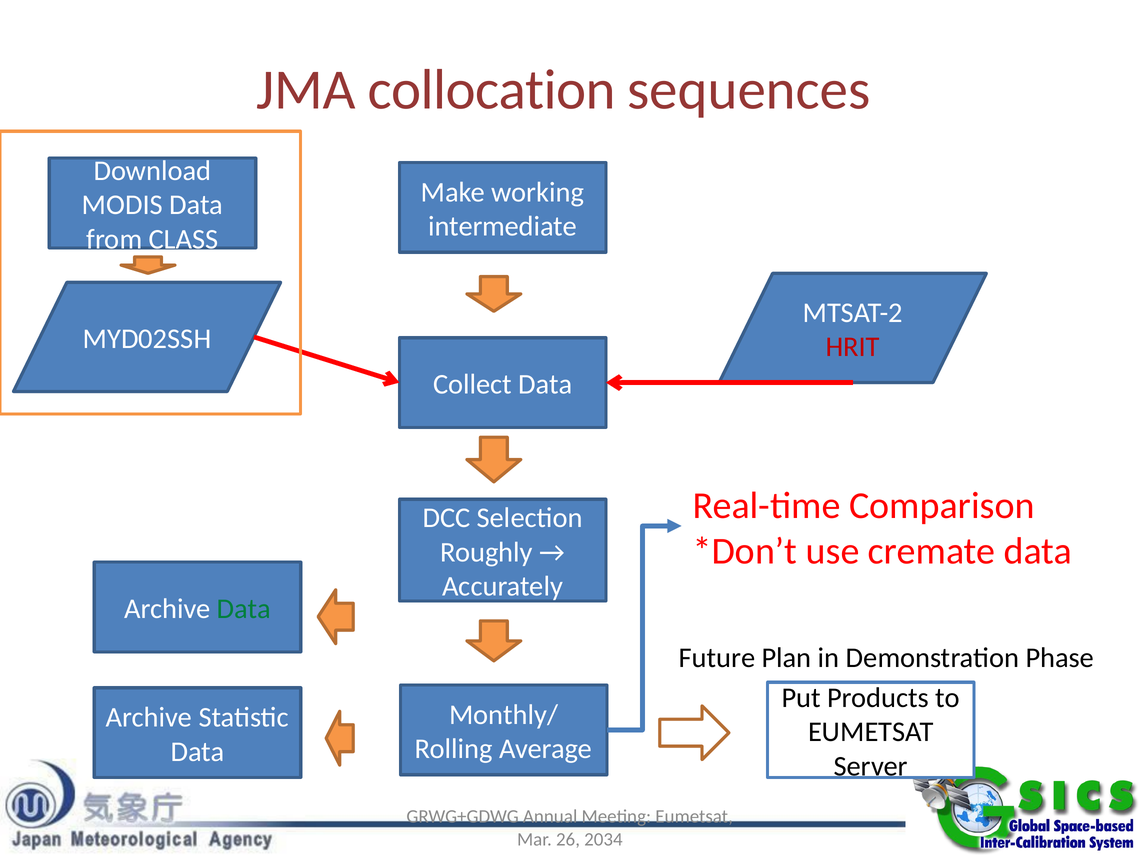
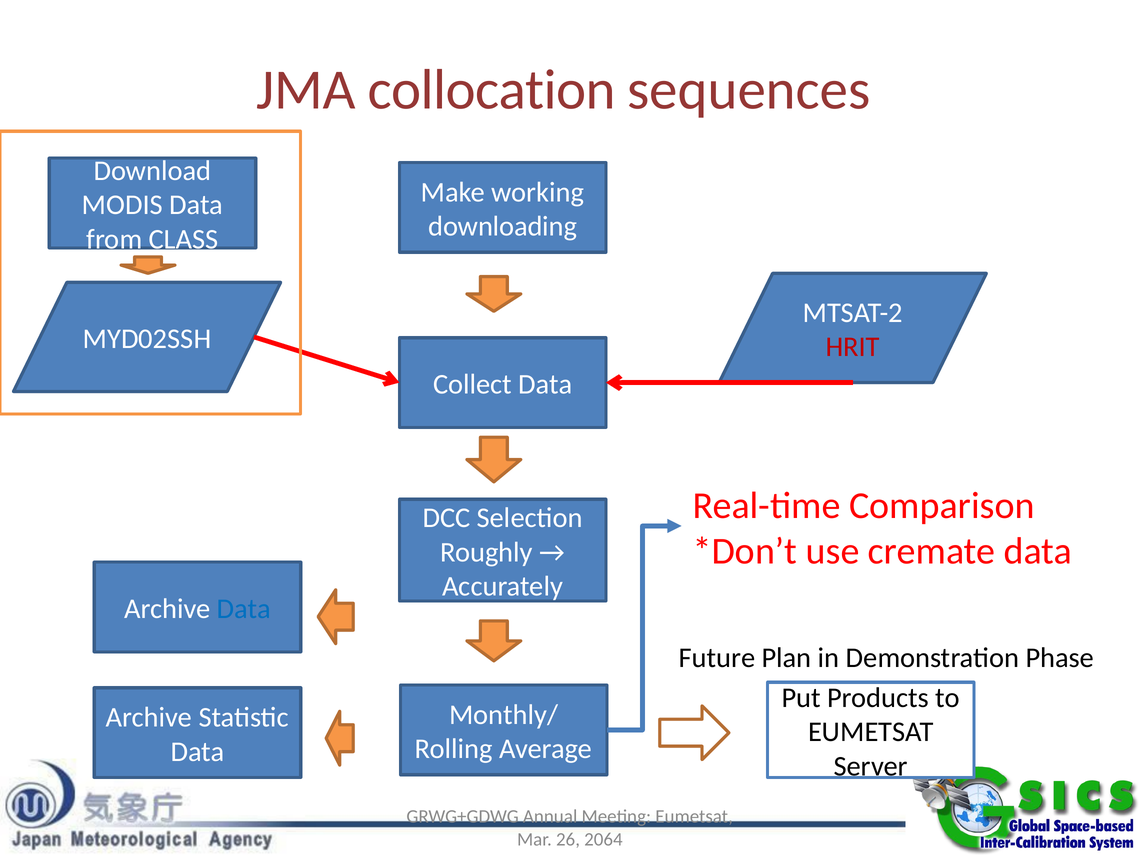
intermediate: intermediate -> downloading (503, 227)
Data colour: green -> blue (244, 609)
2034: 2034 -> 2064 (603, 839)
